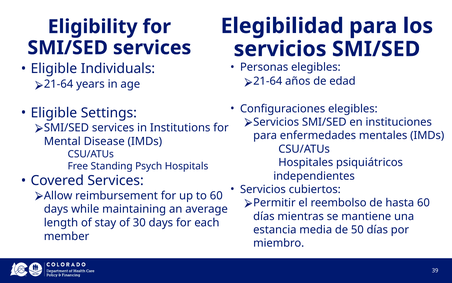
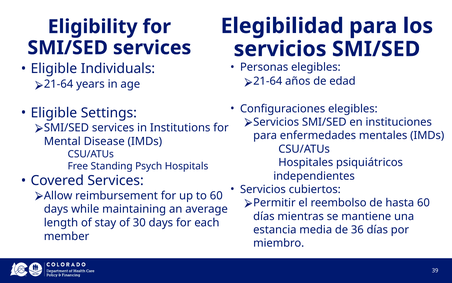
50: 50 -> 36 (357, 229)
